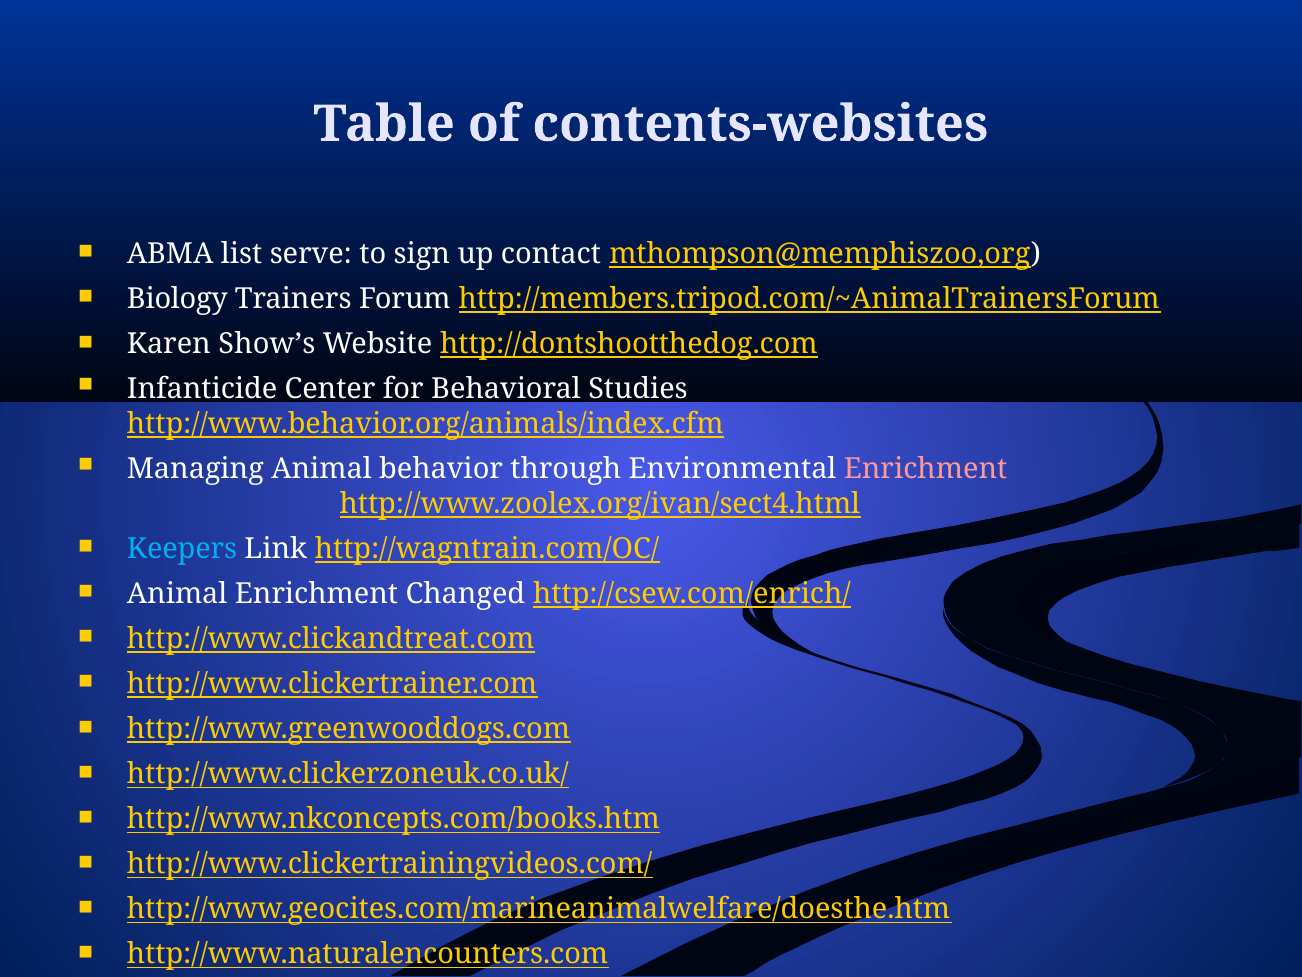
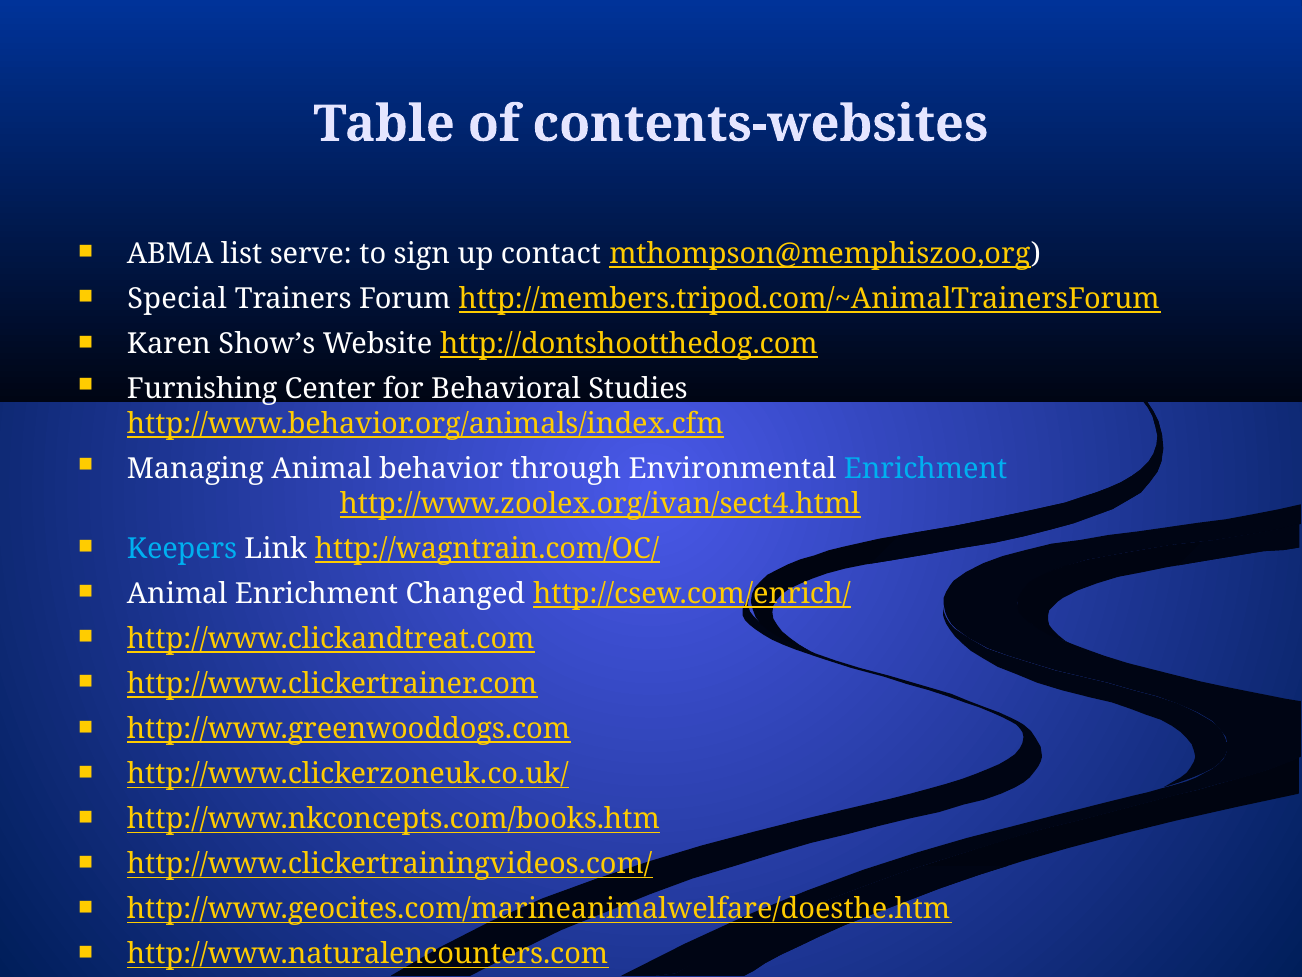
Biology: Biology -> Special (177, 299)
Infanticide: Infanticide -> Furnishing (202, 389)
Enrichment colour: pink -> light blue (926, 469)
